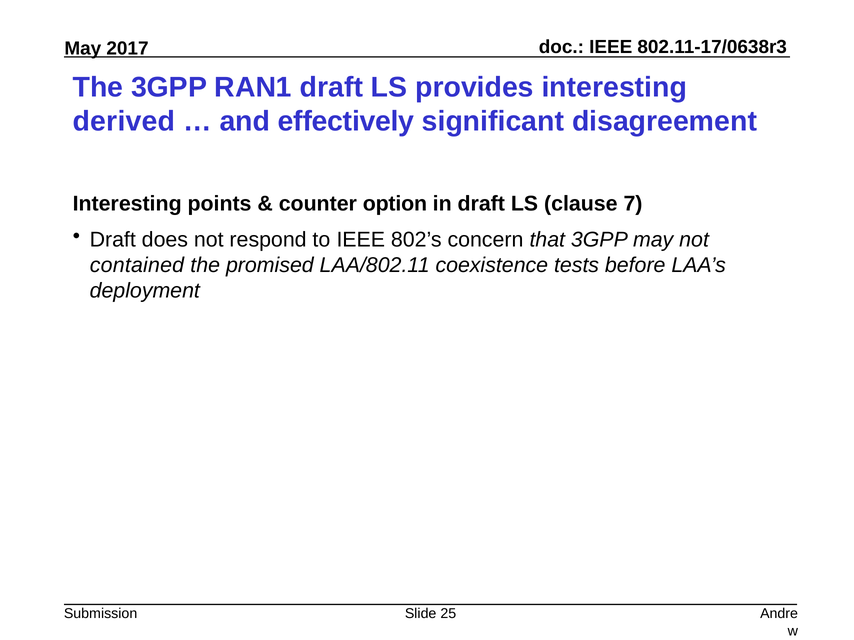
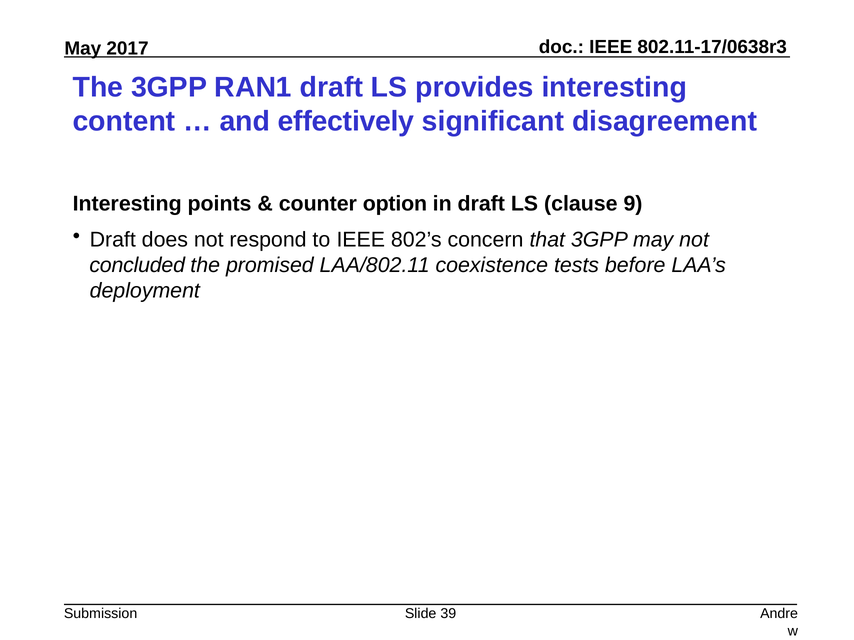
derived: derived -> content (124, 122)
7: 7 -> 9 (633, 204)
contained: contained -> concluded (137, 266)
25: 25 -> 39 (448, 614)
